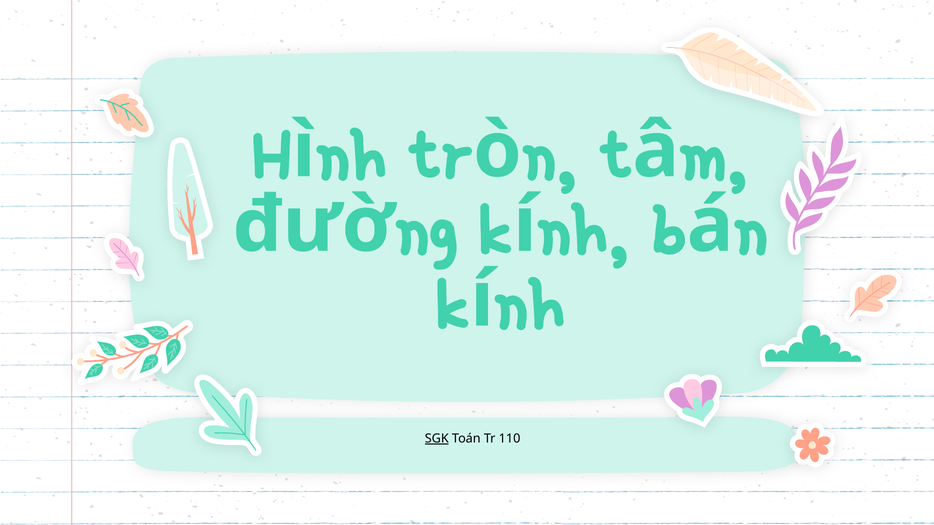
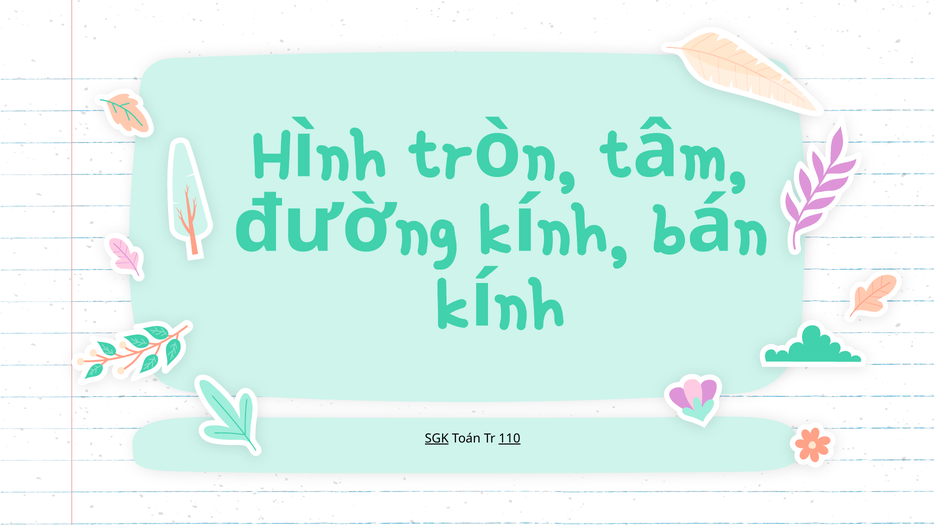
110 underline: none -> present (510, 439)
